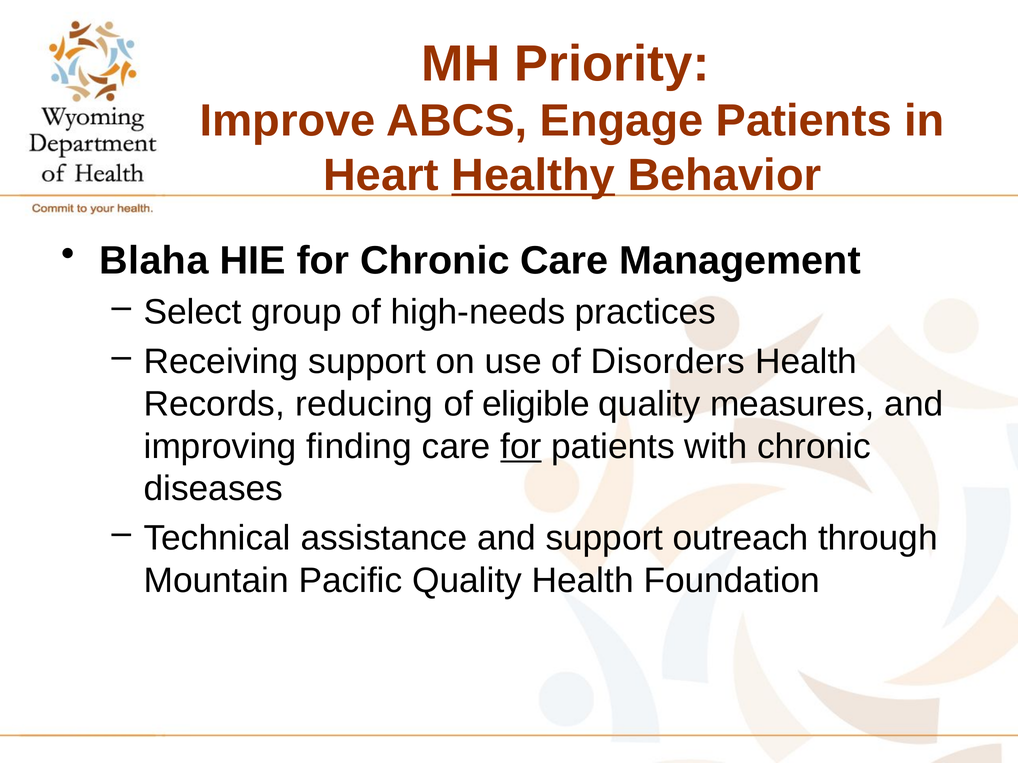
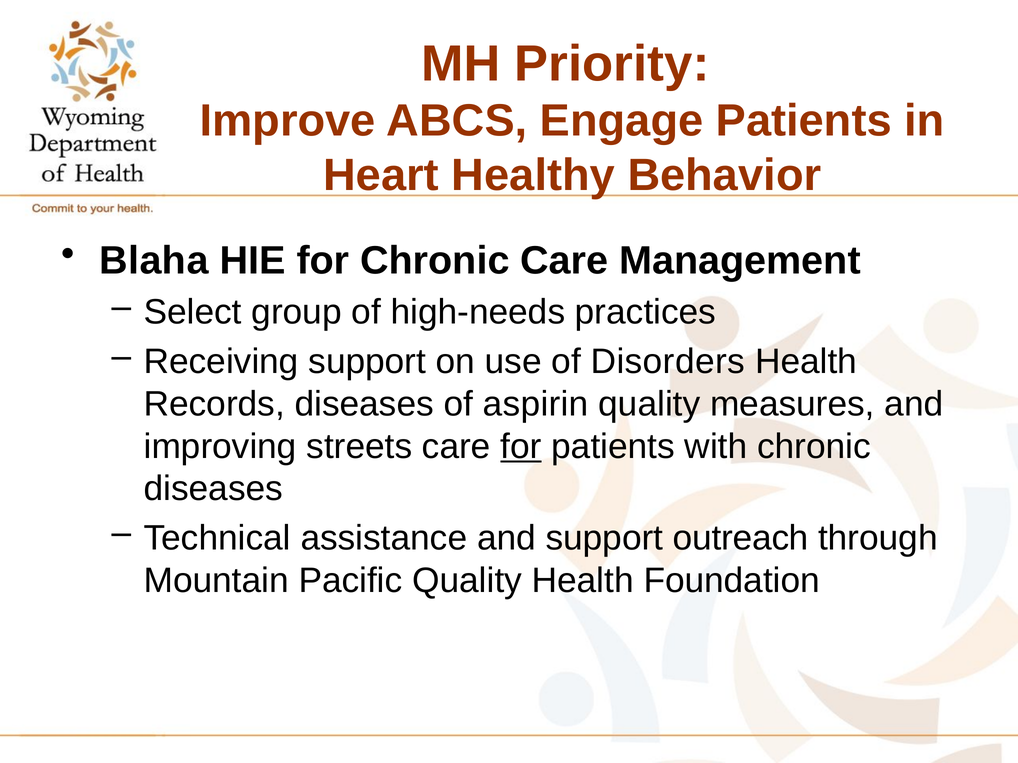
Healthy underline: present -> none (533, 175)
Records reducing: reducing -> diseases (364, 404)
eligible: eligible -> aspirin (536, 404)
finding: finding -> streets (359, 447)
